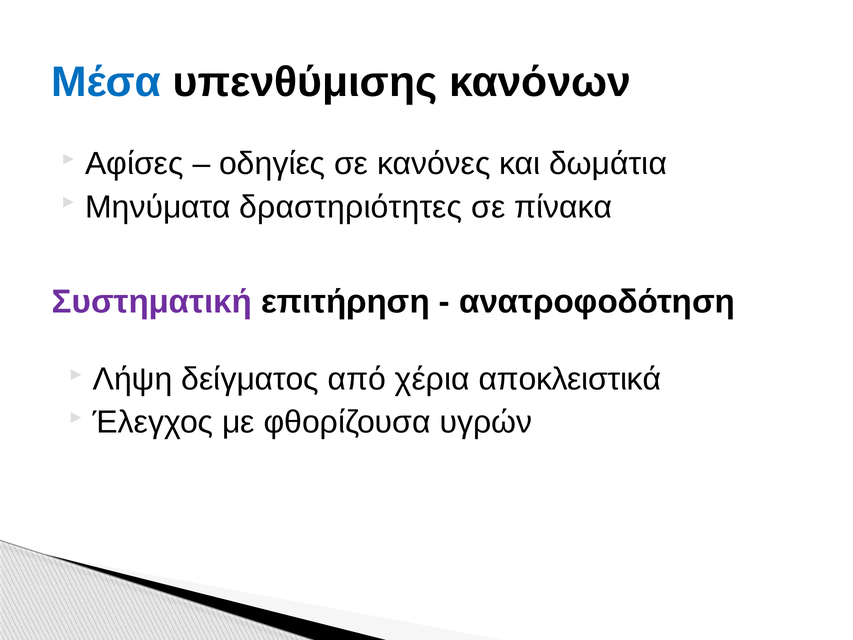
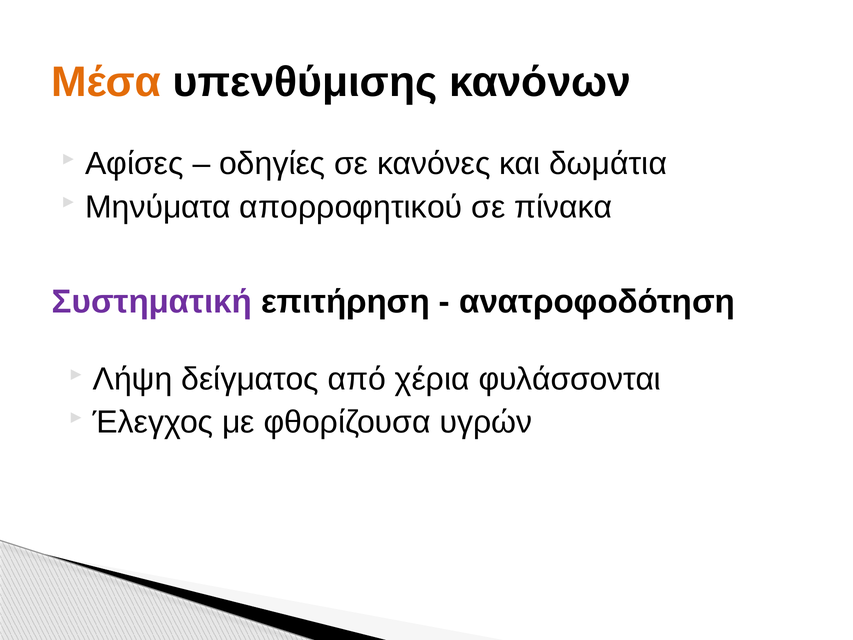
Μέσα colour: blue -> orange (106, 82)
δραστηριότητες: δραστηριότητες -> απορροφητικού (351, 207)
αποκλειστικά: αποκλειστικά -> φυλάσσονται (570, 379)
